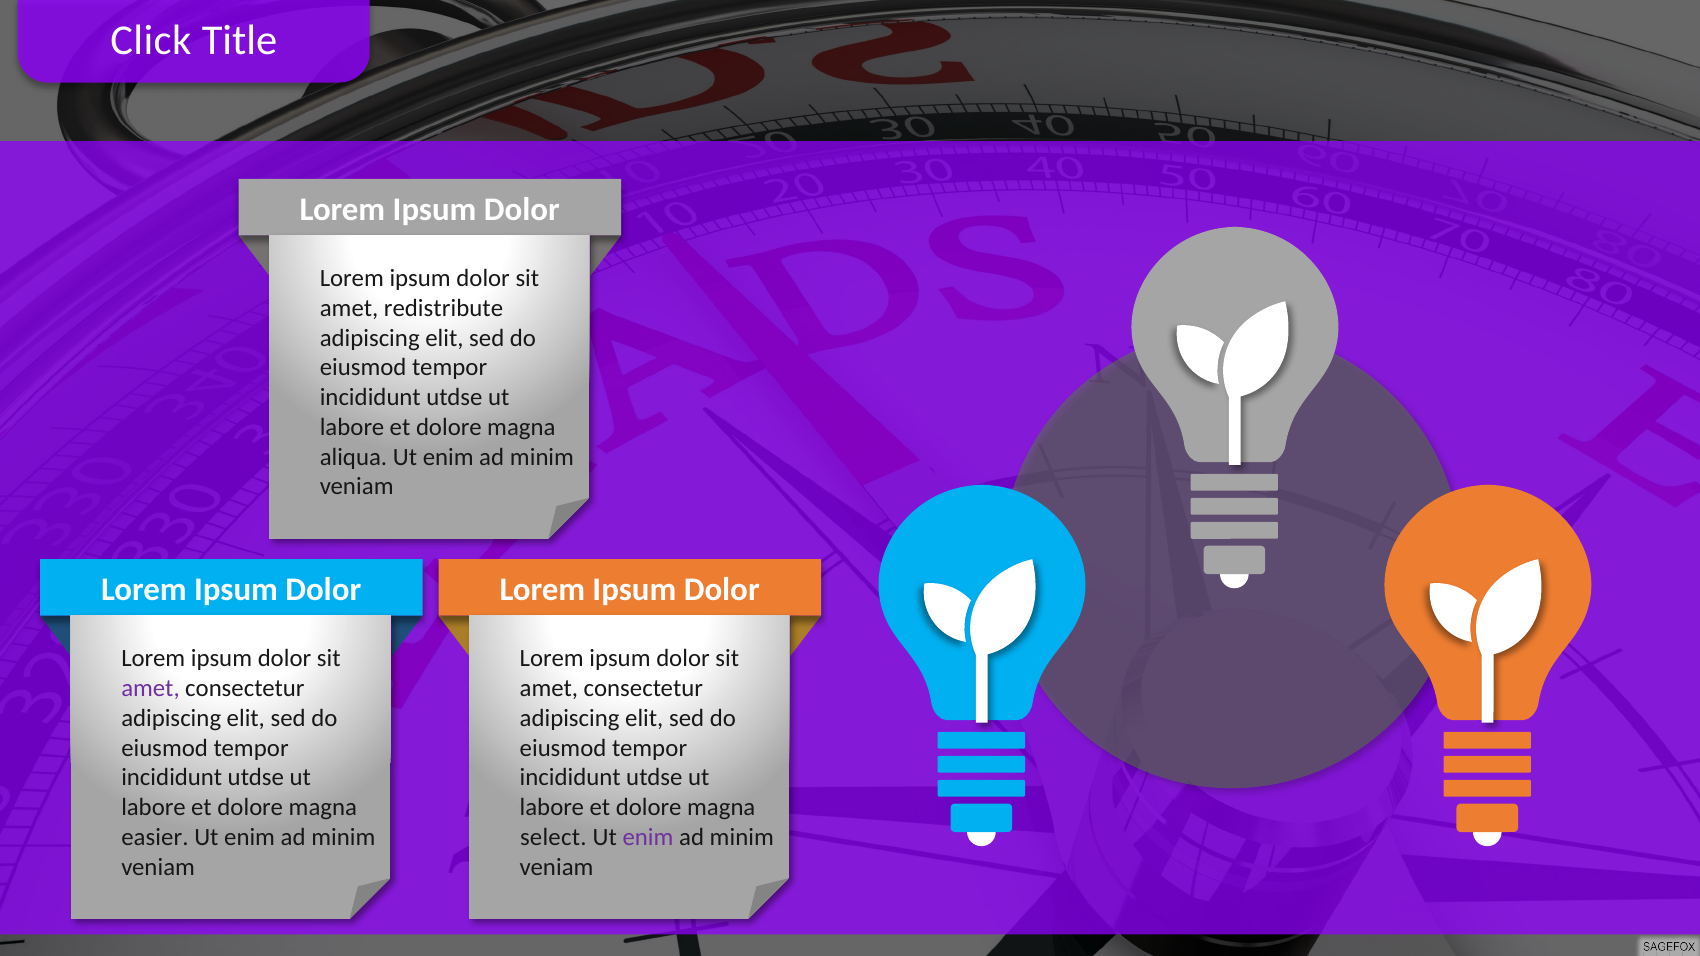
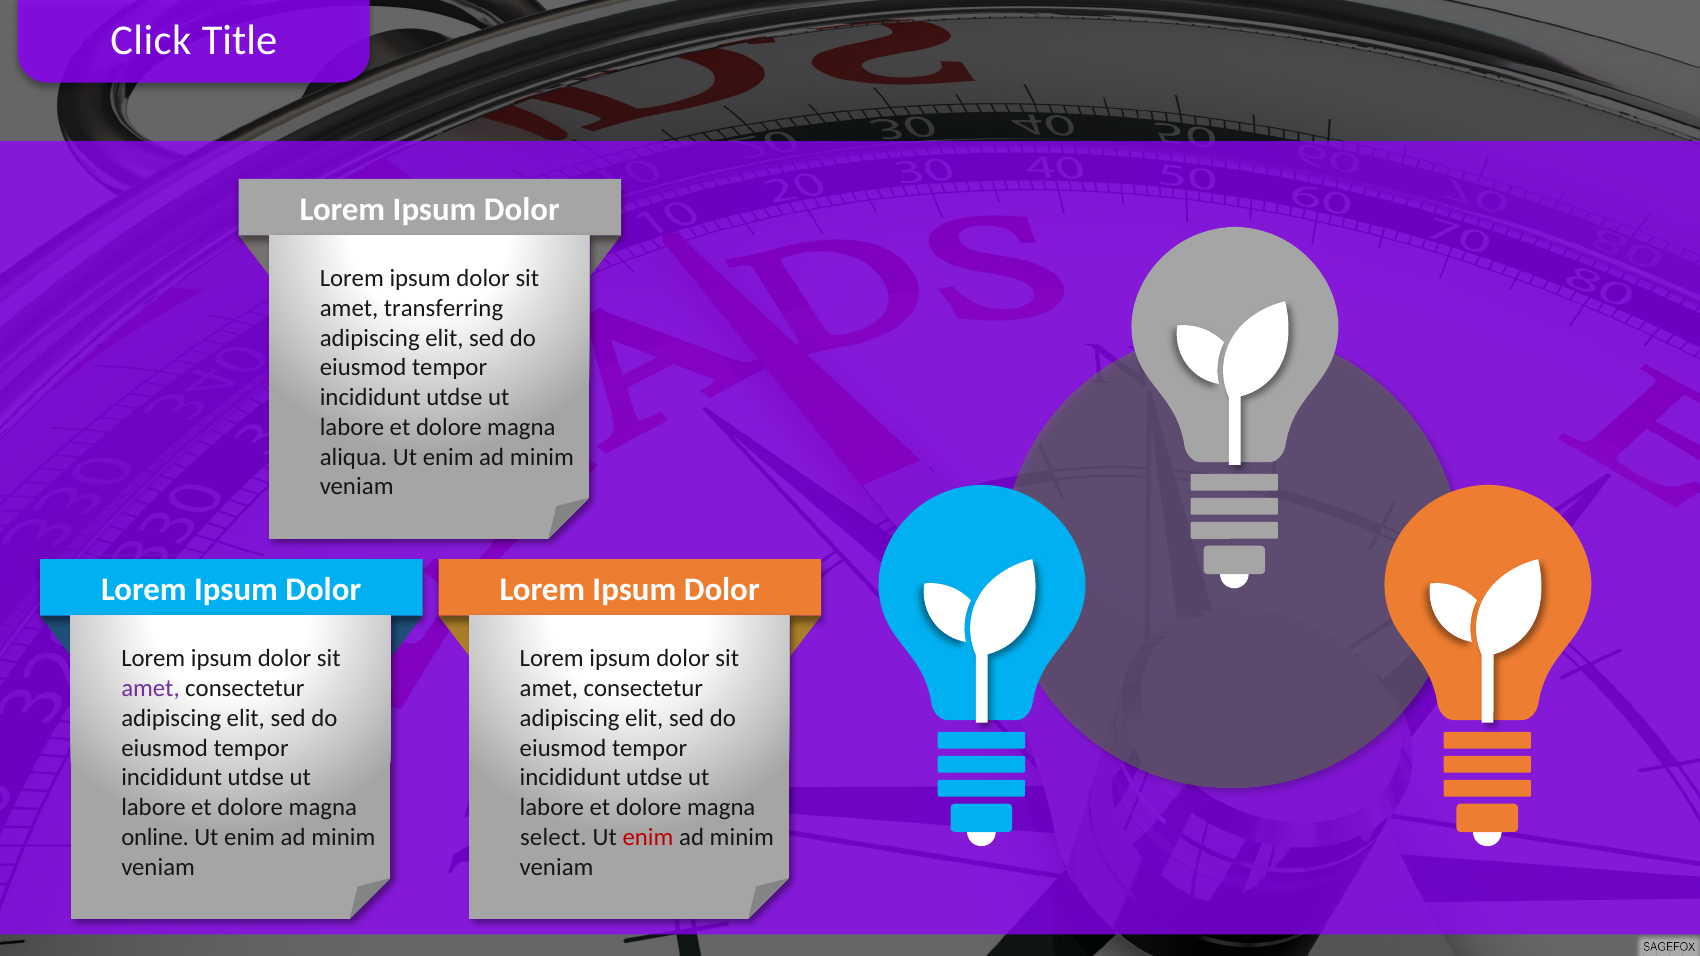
redistribute: redistribute -> transferring (443, 308)
easier: easier -> online (155, 838)
enim colour: purple -> red (648, 838)
